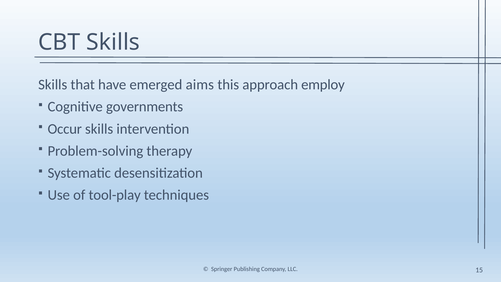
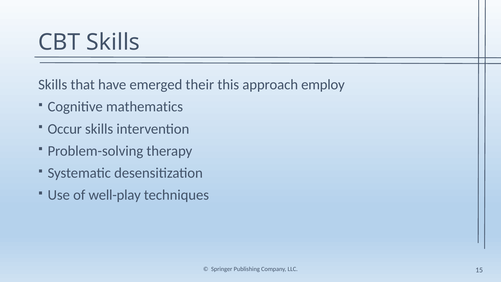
aims: aims -> their (200, 85)
governments: governments -> mathematics (145, 107)
tool-play: tool-play -> well-play (115, 195)
